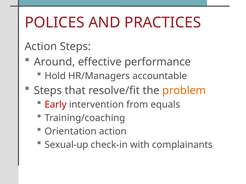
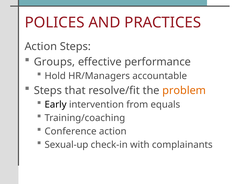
Around: Around -> Groups (54, 62)
Early colour: red -> black (56, 105)
Orientation: Orientation -> Conference (71, 132)
